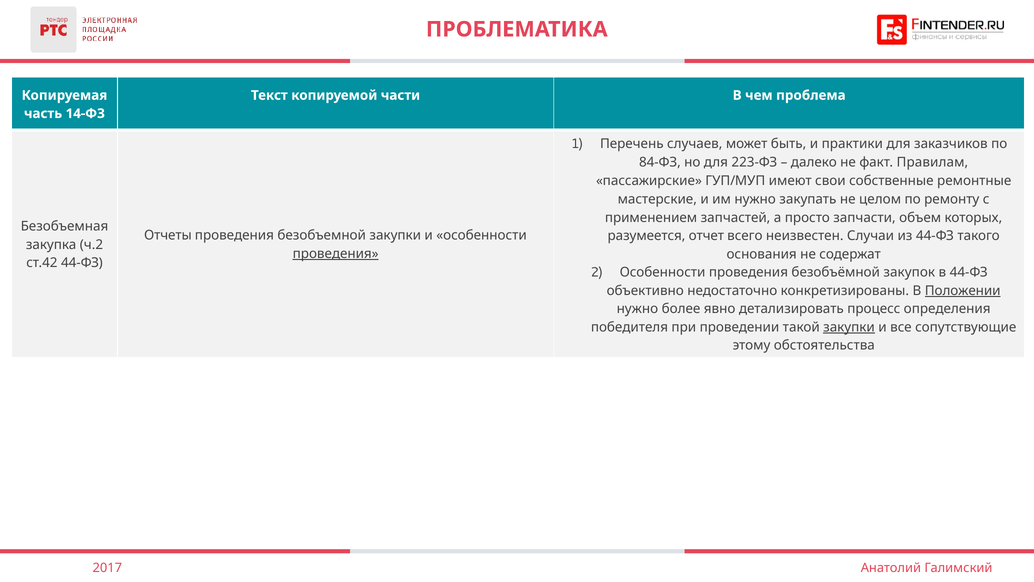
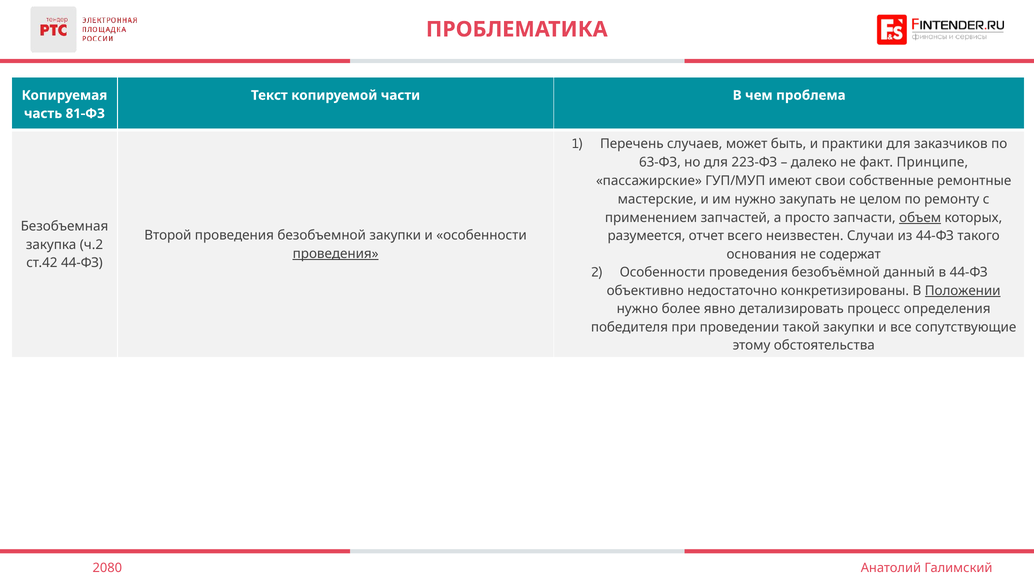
14-ФЗ: 14-ФЗ -> 81-ФЗ (85, 113)
84-ФЗ: 84-ФЗ -> 63-ФЗ (660, 162)
Правилам: Правилам -> Принципе (932, 162)
объем underline: none -> present (920, 218)
Отчеты: Отчеты -> Второй (168, 235)
закупок: закупок -> данный (909, 272)
закупки underline: present -> none (849, 327)
2017: 2017 -> 2080 (107, 568)
